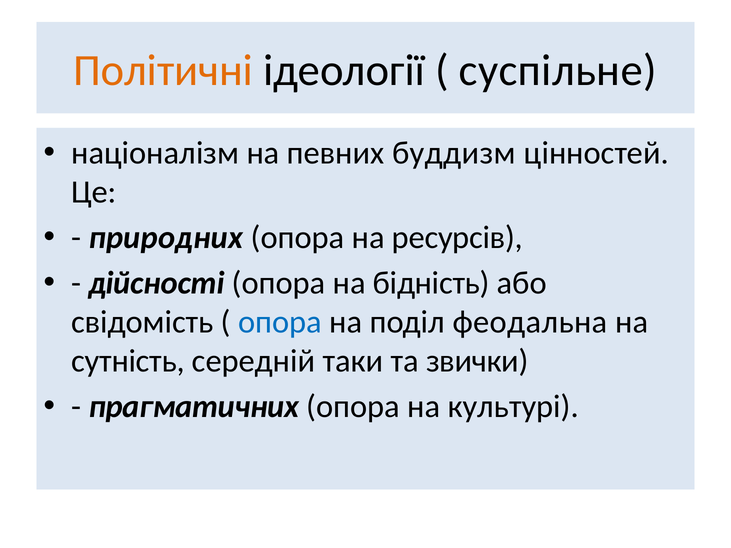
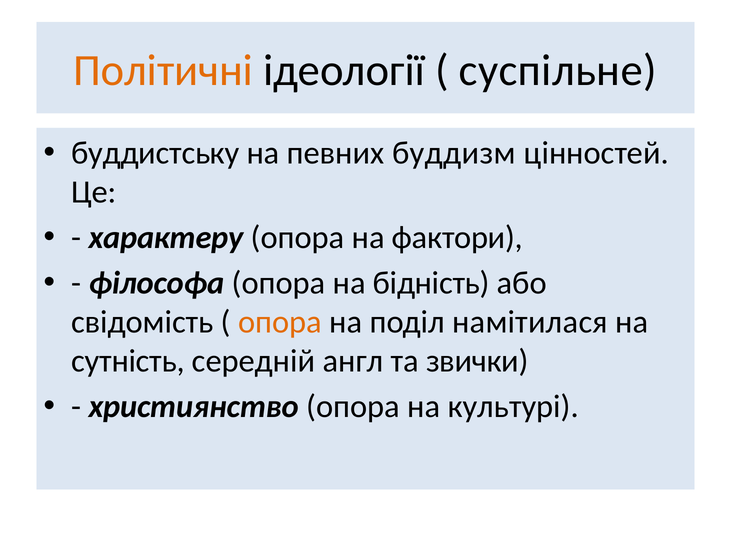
націоналізм: націоналізм -> буддистську (155, 153)
природних: природних -> характеру (166, 238)
ресурсів: ресурсів -> фактори (457, 238)
дійсності: дійсності -> філософа (157, 283)
опора colour: blue -> orange (280, 322)
феодальна: феодальна -> намітилася (530, 322)
таки: таки -> англ (353, 361)
прагматичних: прагматичних -> християнство (194, 407)
